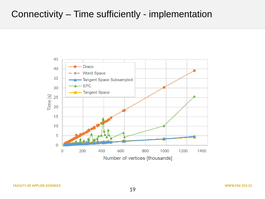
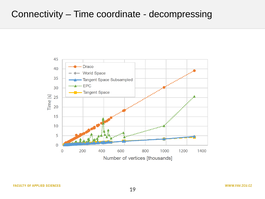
sufficiently: sufficiently -> coordinate (119, 14)
implementation: implementation -> decompressing (181, 14)
